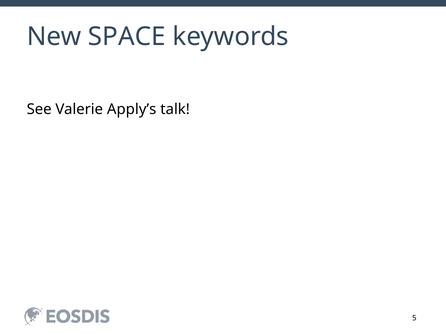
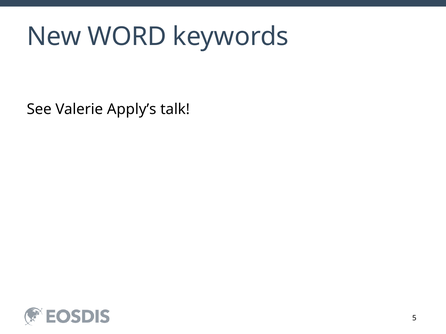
SPACE: SPACE -> WORD (127, 37)
